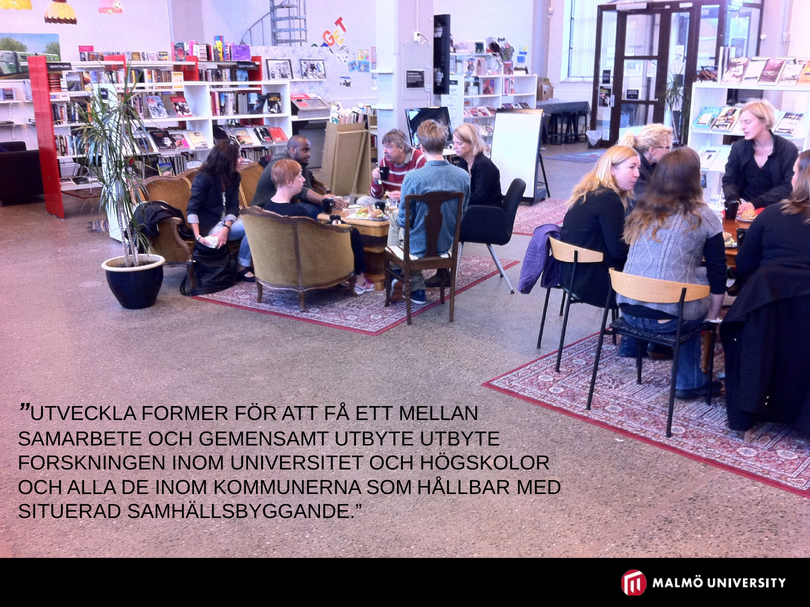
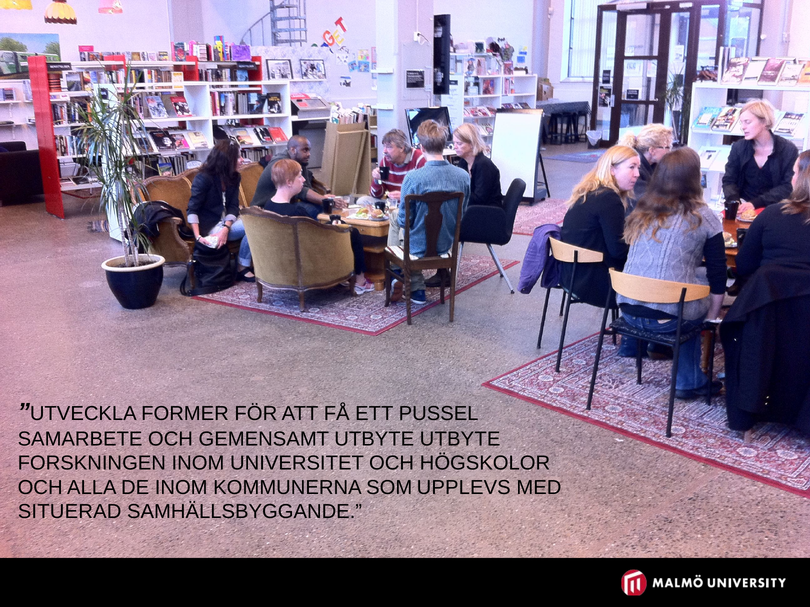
MELLAN: MELLAN -> PUSSEL (439, 414)
HÅLLBAR: HÅLLBAR -> UPPLEVS (464, 488)
